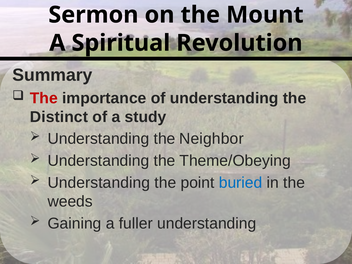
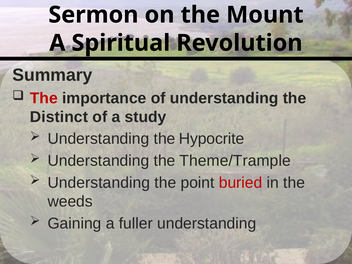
Neighbor: Neighbor -> Hypocrite (212, 139)
Theme/Obeying: Theme/Obeying -> Theme/Trample (235, 161)
buried colour: blue -> red (241, 183)
